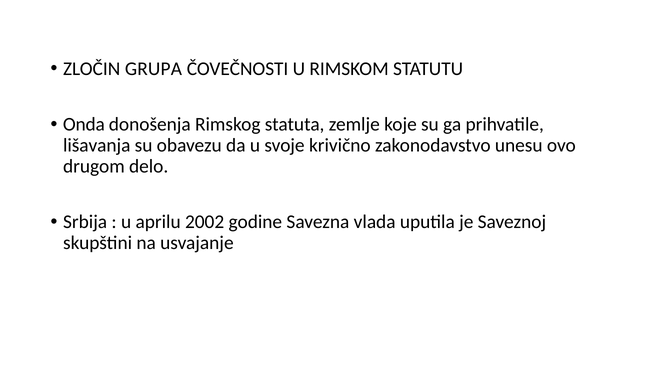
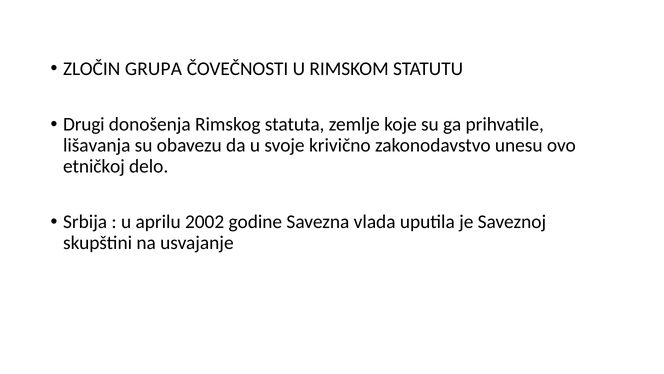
Onda: Onda -> Drugi (84, 124)
drugom: drugom -> etničkoj (94, 166)
